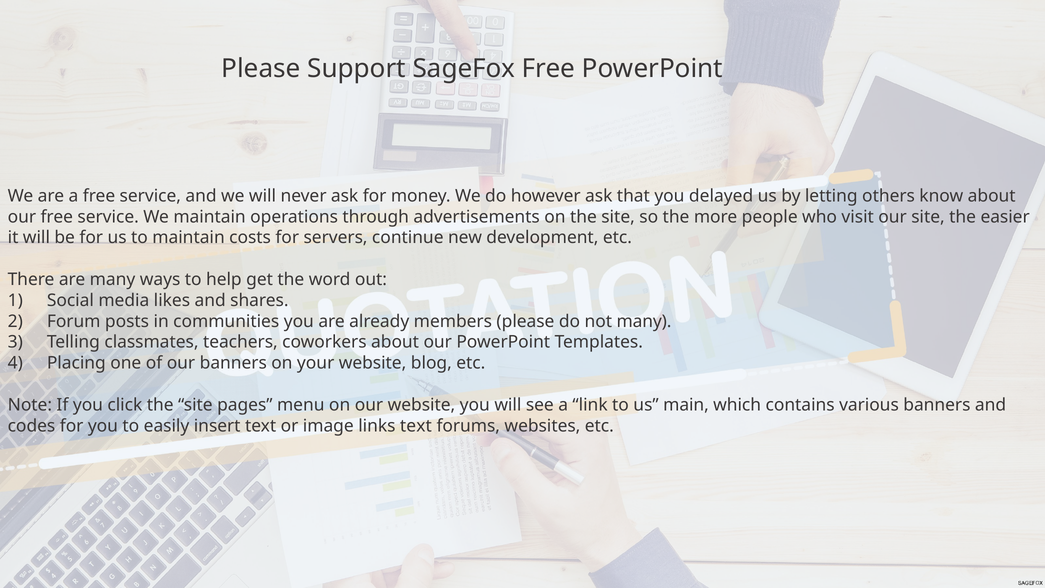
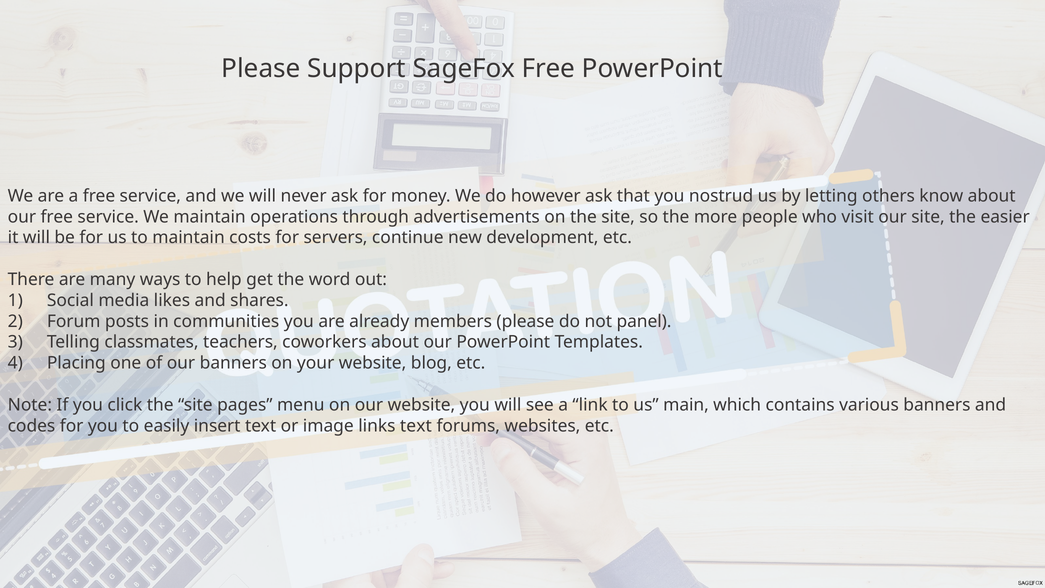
delayed: delayed -> nostrud (721, 196)
not many: many -> panel (644, 321)
